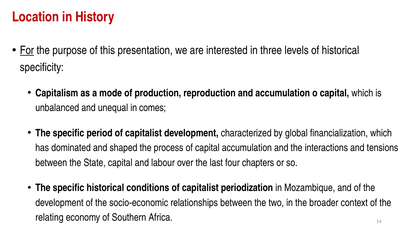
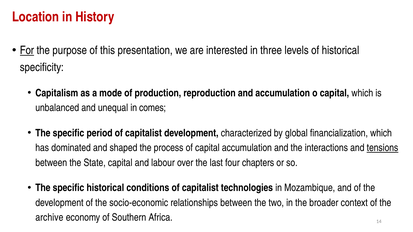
tensions underline: none -> present (382, 148)
periodization: periodization -> technologies (247, 188)
relating: relating -> archive (49, 218)
